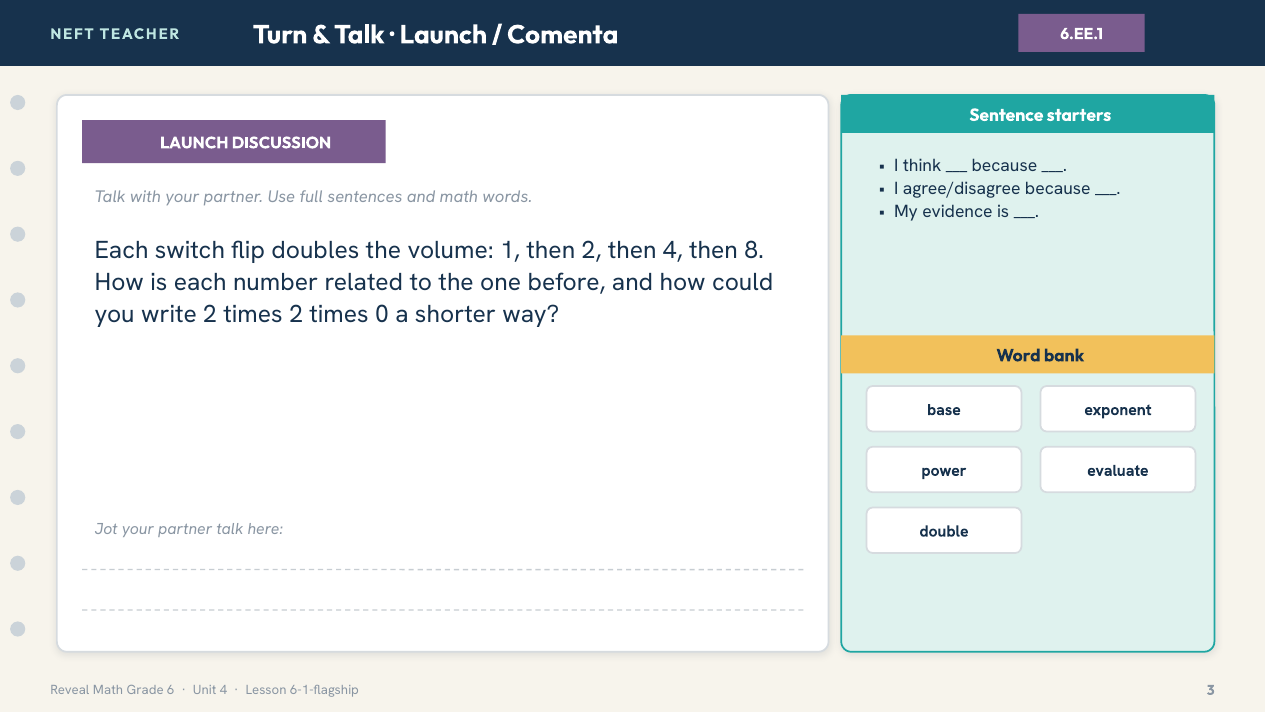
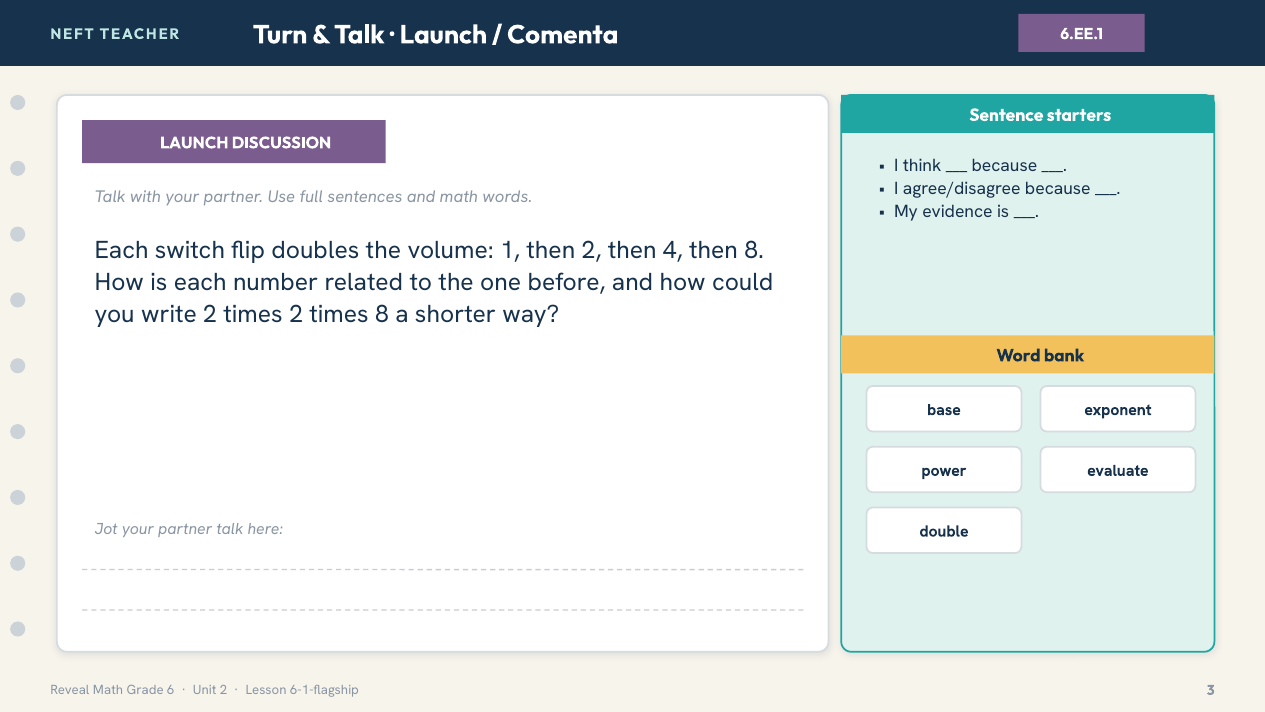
times 0: 0 -> 8 (382, 314)
Unit 4: 4 -> 2 (224, 690)
